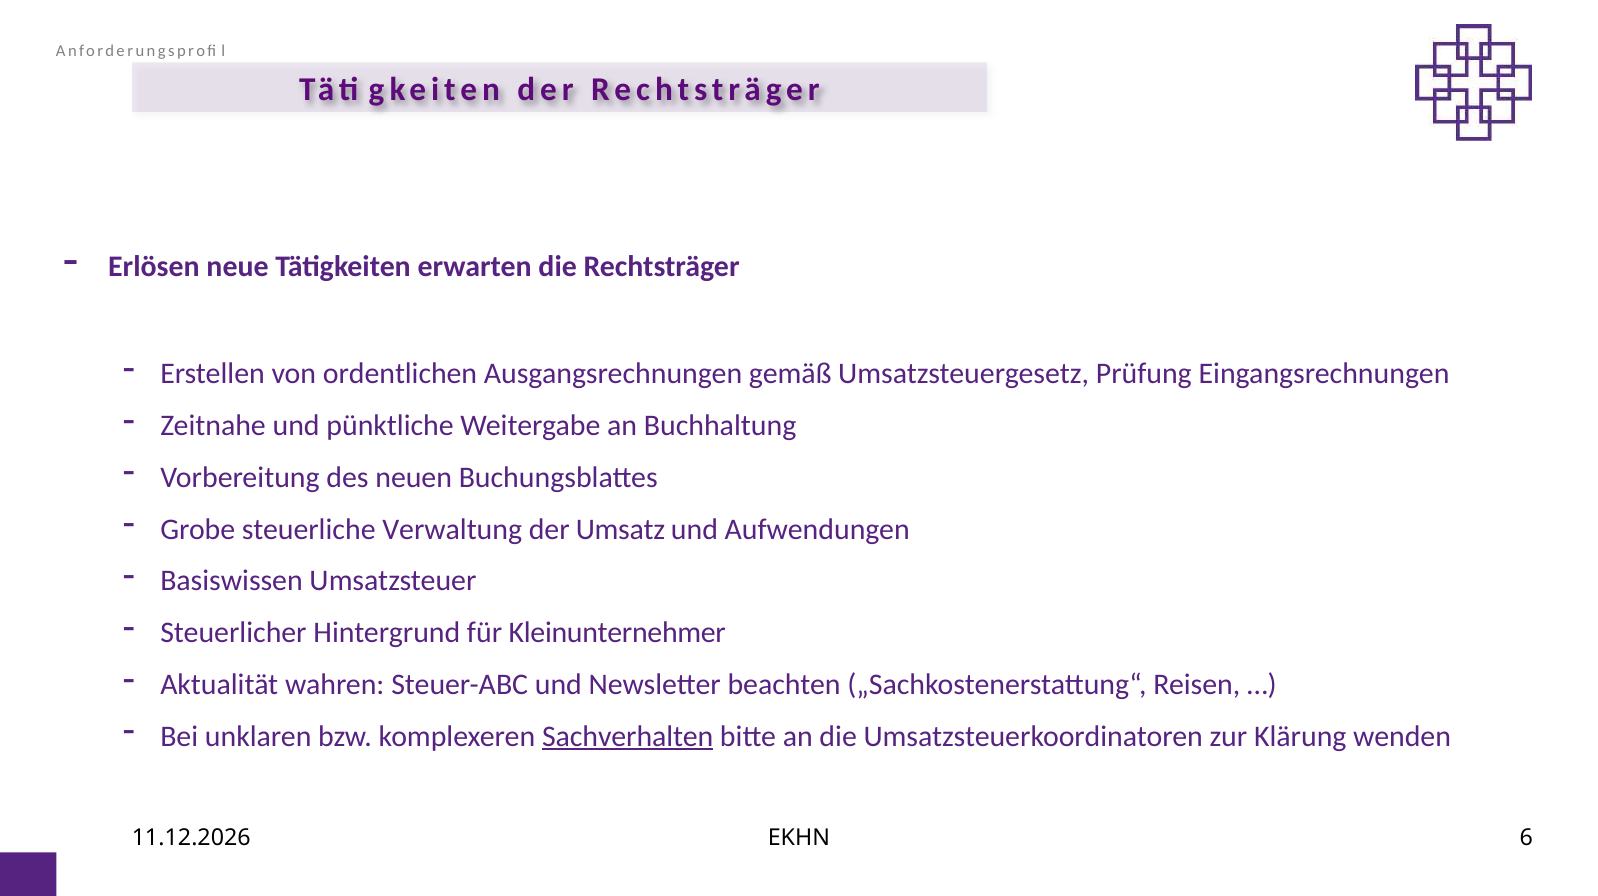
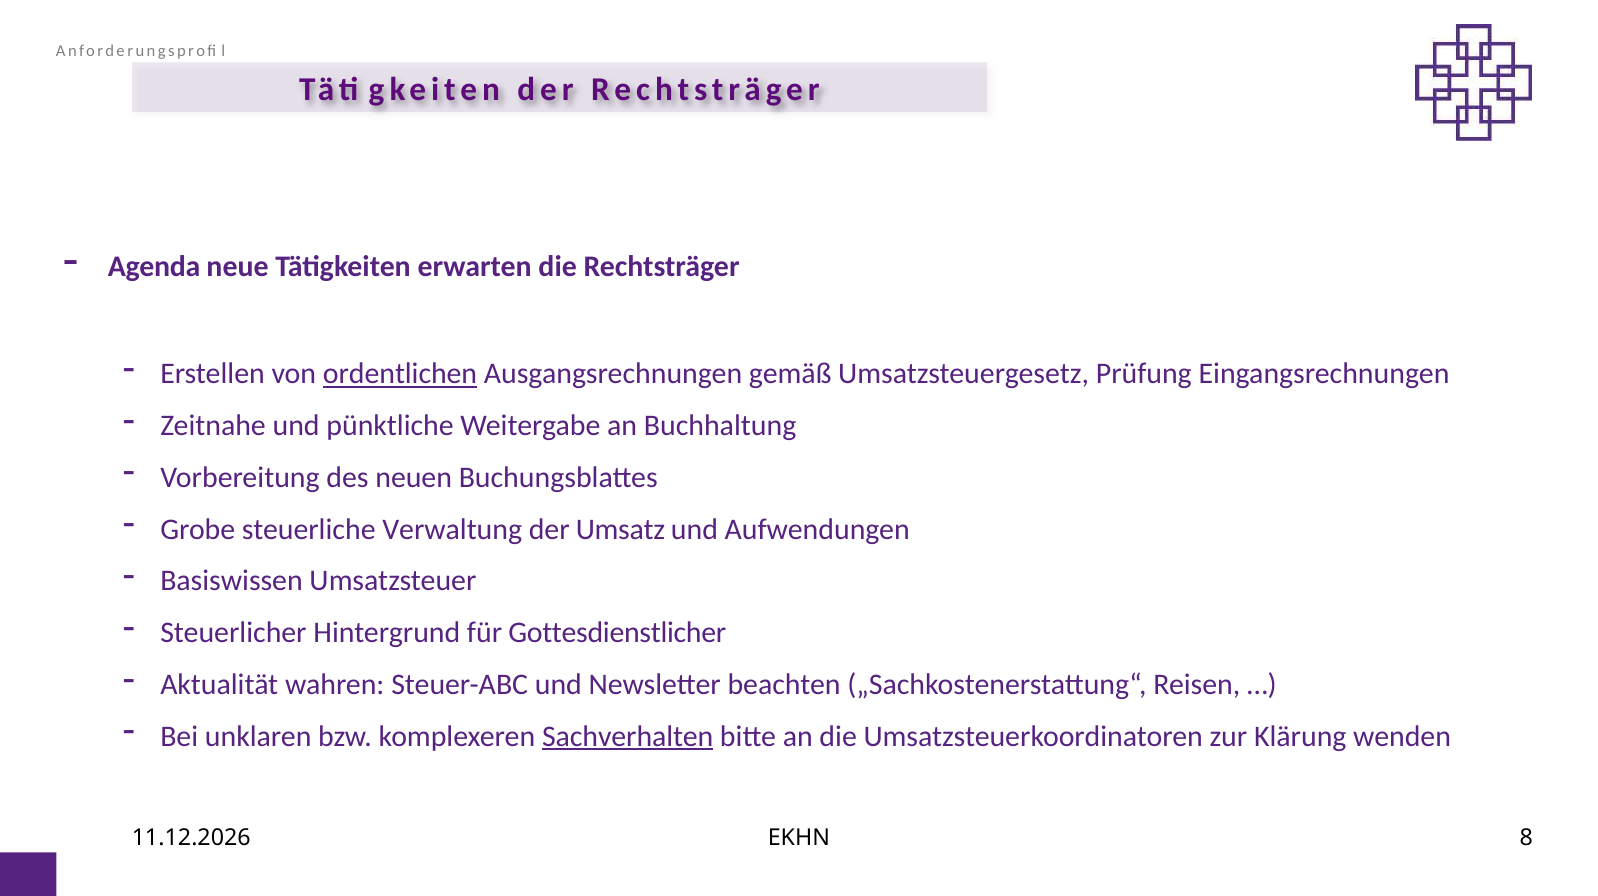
Erlösen: Erlösen -> Agenda (154, 267)
ordentlichen underline: none -> present (400, 374)
Kleinunternehmer: Kleinunternehmer -> Gottesdienstlicher (617, 633)
6: 6 -> 8 (1526, 838)
